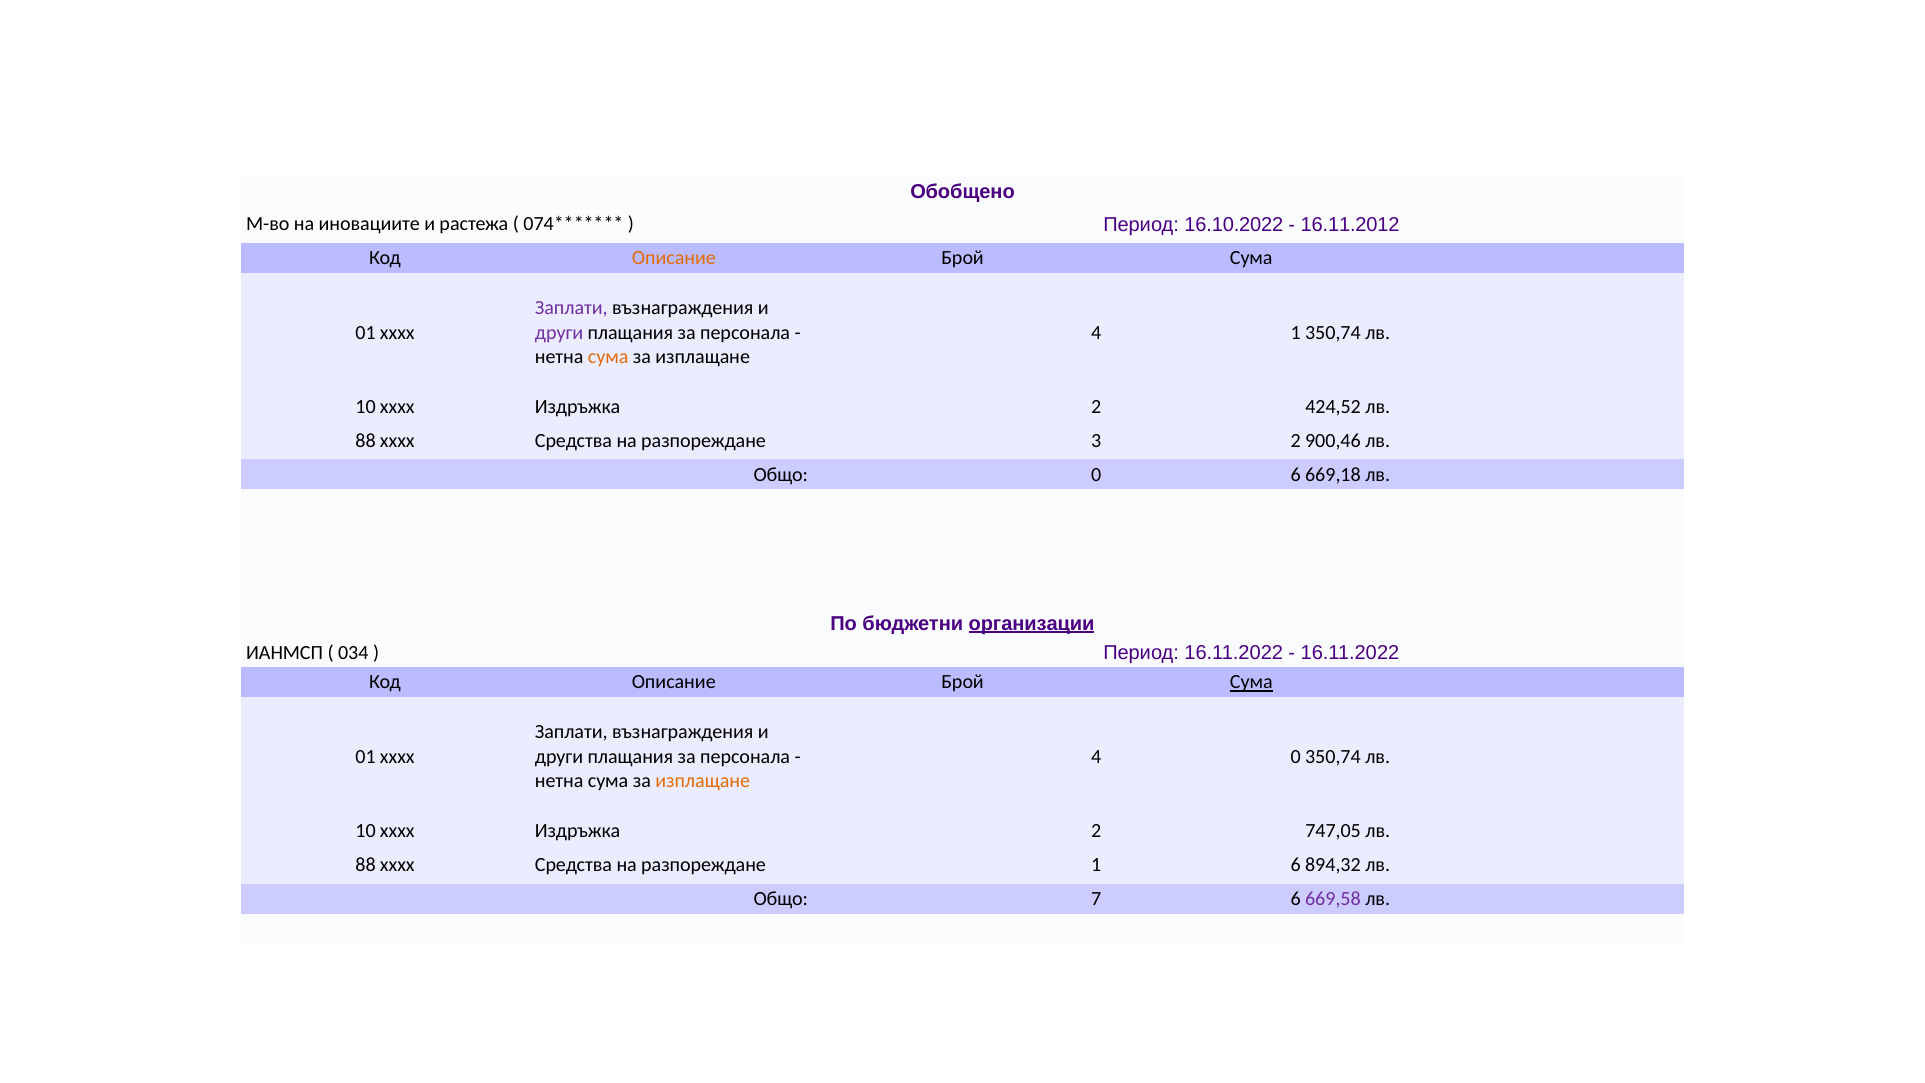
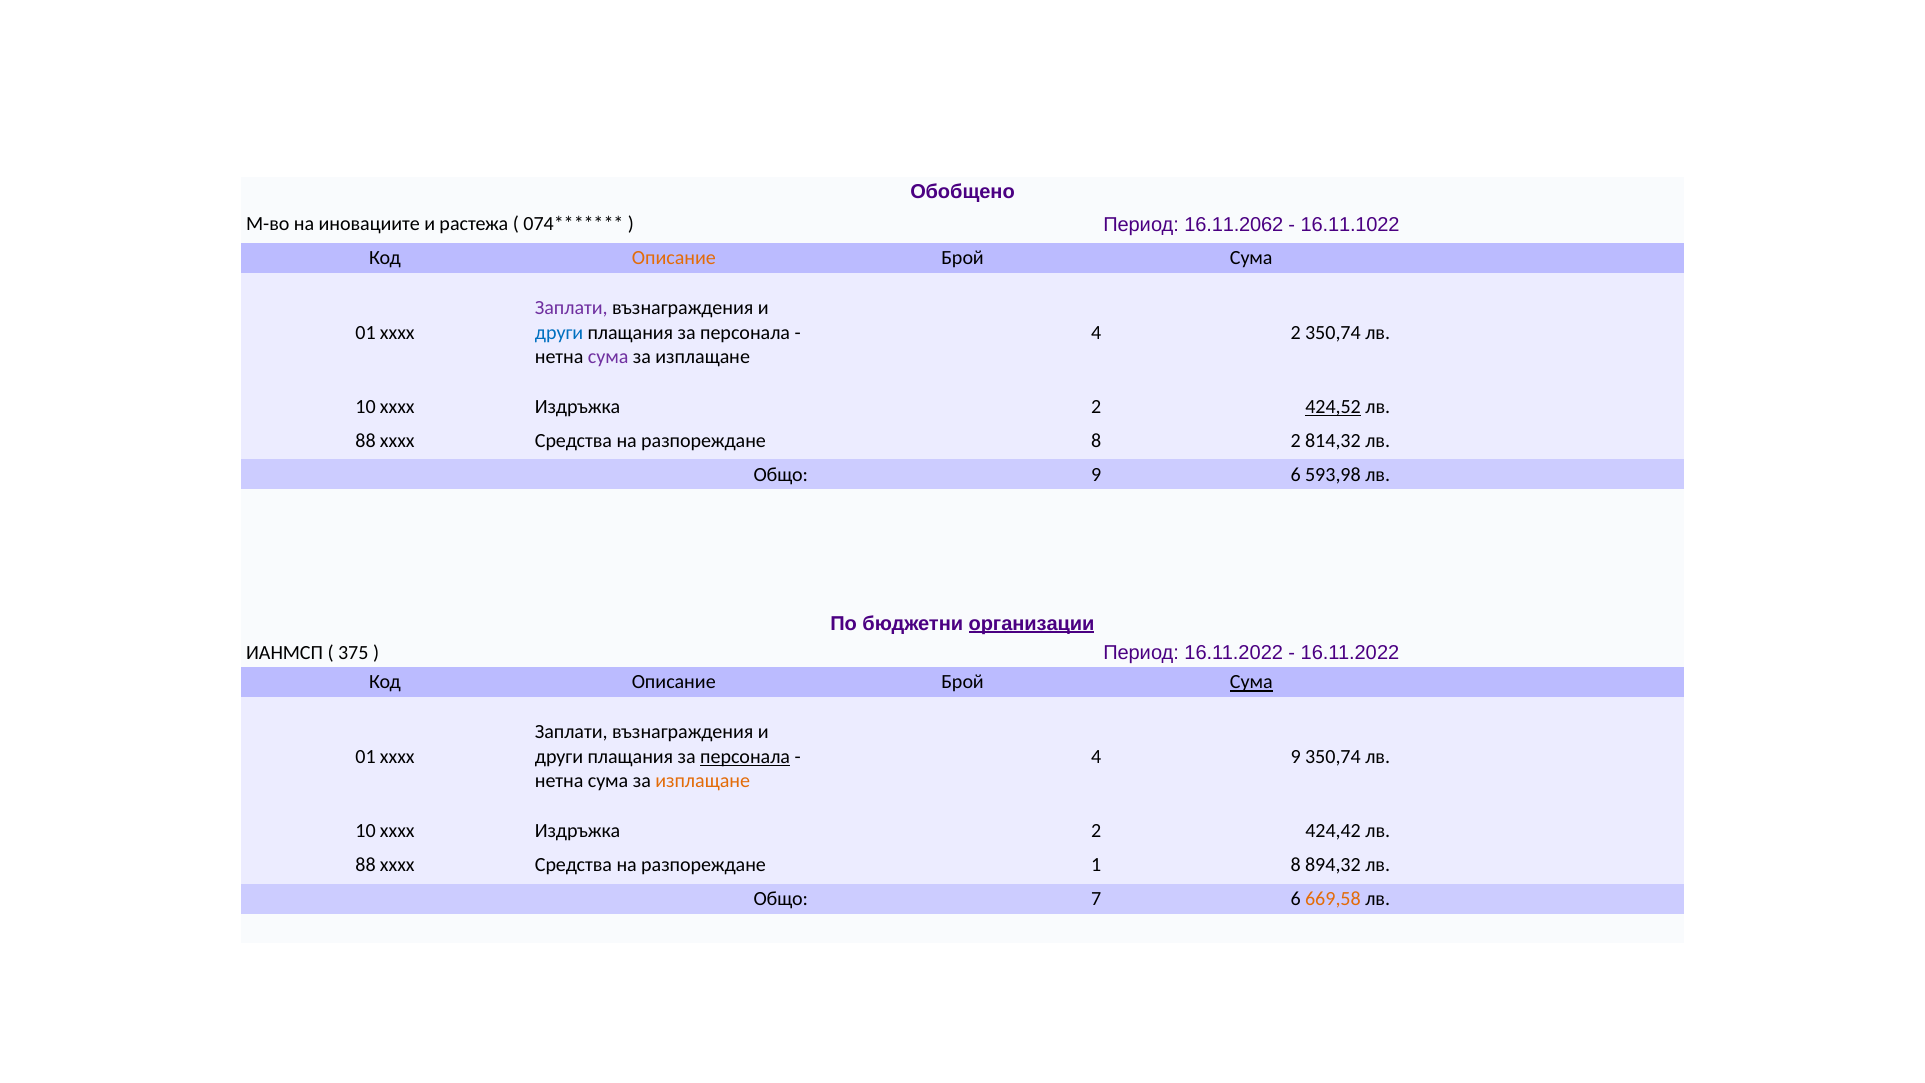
16.10.2022: 16.10.2022 -> 16.11.2062 (1234, 224)
16.11.2012: 16.11.2012 -> 16.11.1022 (1350, 224)
други colour: purple -> blue (559, 332)
4 1: 1 -> 2 (1296, 332)
сума colour: orange -> purple (608, 357)
424,52 underline: none -> present (1333, 407)
разпореждане 3: 3 -> 8 (1096, 441)
900,46: 900,46 -> 814,32 (1333, 441)
Общо 0: 0 -> 9 (1096, 474)
669,18: 669,18 -> 593,98 (1333, 474)
034: 034 -> 375 (353, 652)
персонала underline: none -> present (745, 757)
4 0: 0 -> 9 (1296, 757)
747,05: 747,05 -> 424,42 (1333, 831)
1 6: 6 -> 8 (1296, 865)
669,58 colour: purple -> orange (1333, 899)
